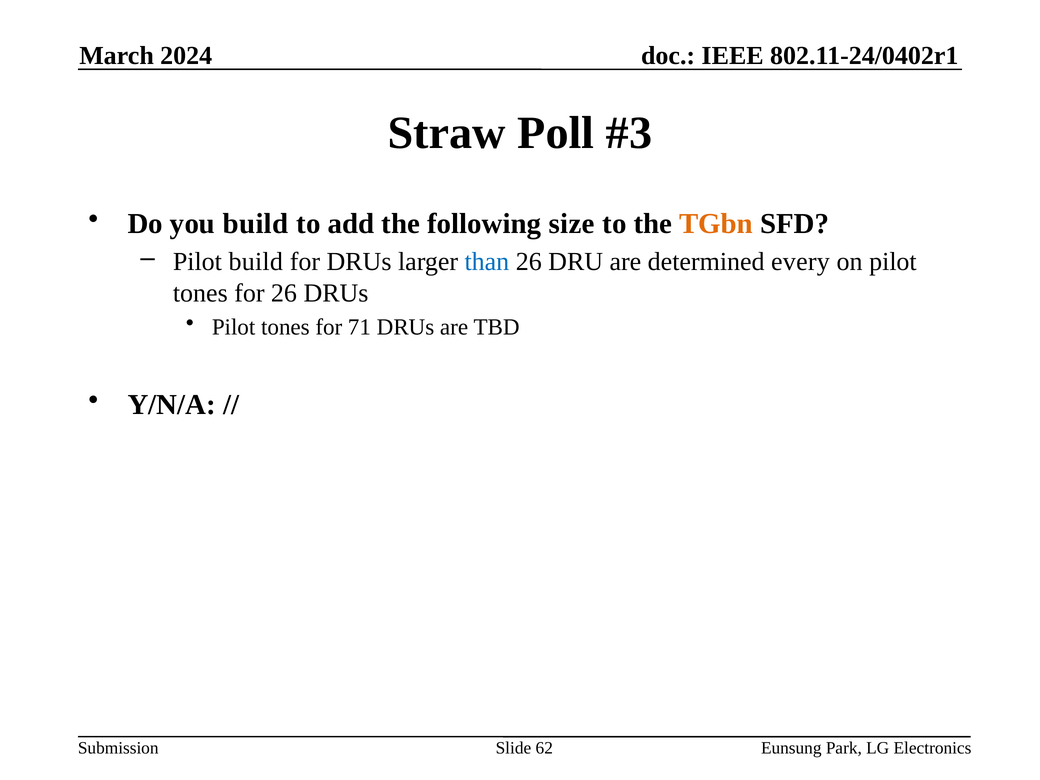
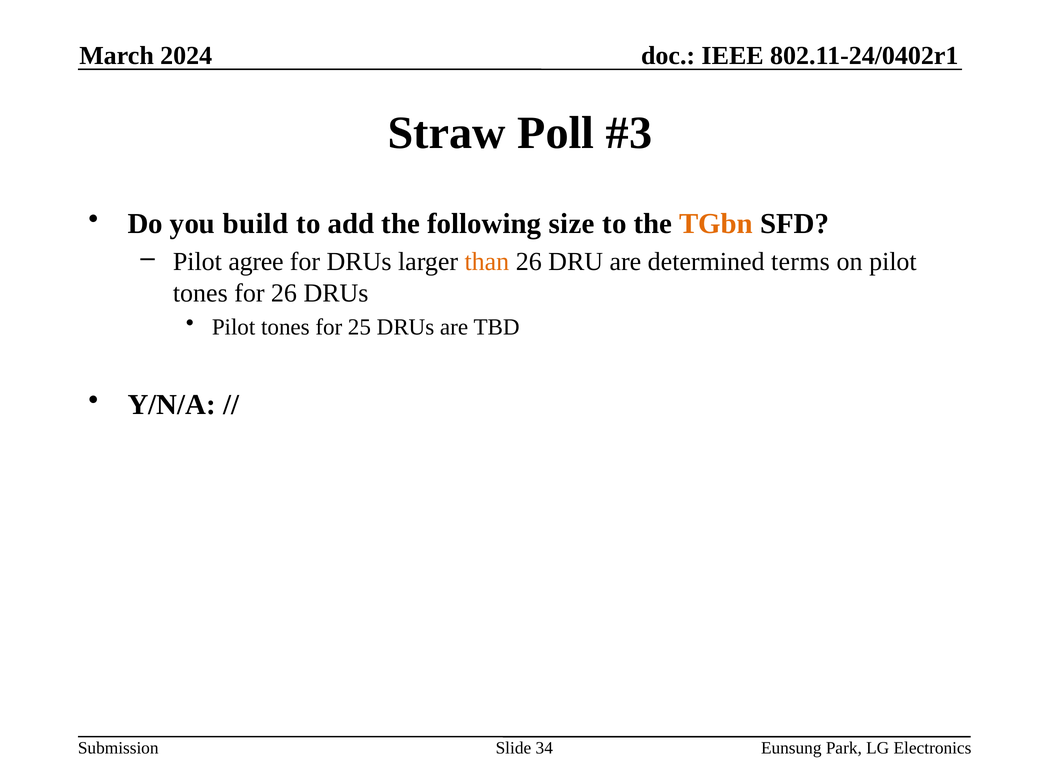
Pilot build: build -> agree (256, 262)
than colour: blue -> orange (487, 262)
every: every -> terms (800, 262)
71: 71 -> 25 (359, 327)
62: 62 -> 34 (544, 748)
